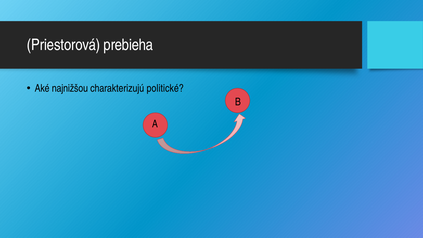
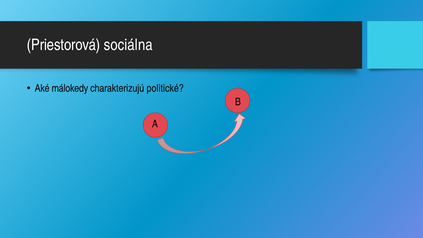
prebieha: prebieha -> sociálna (128, 45)
najnižšou: najnižšou -> málokedy (70, 88)
